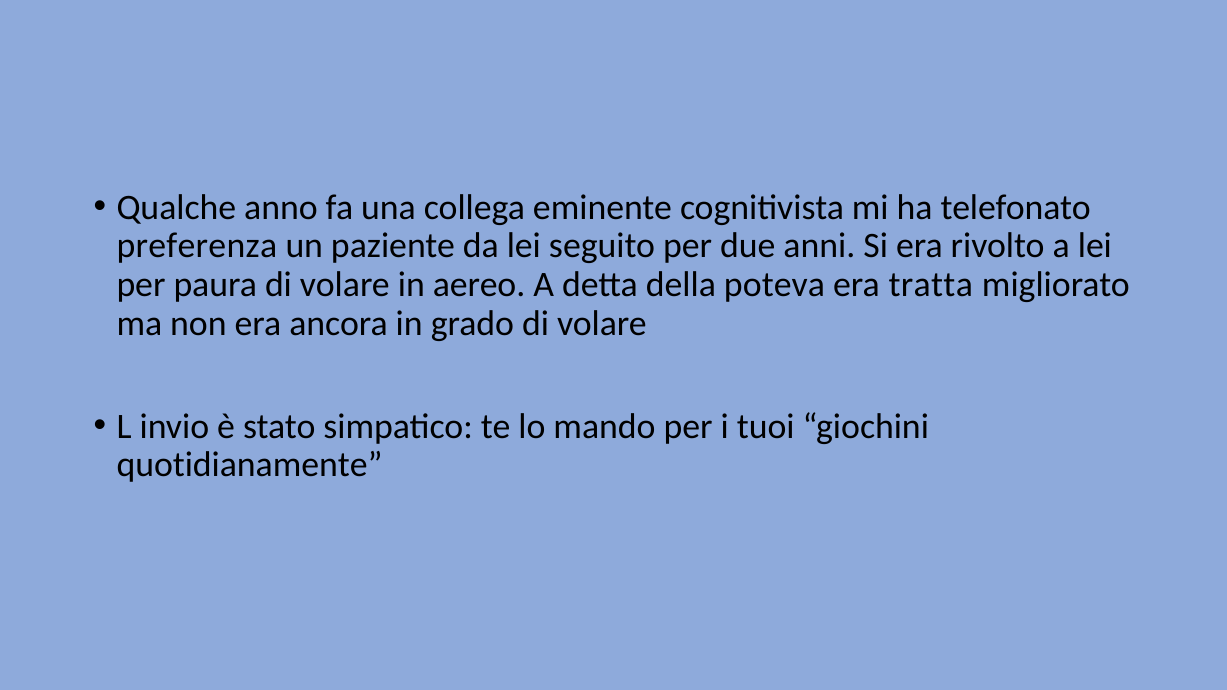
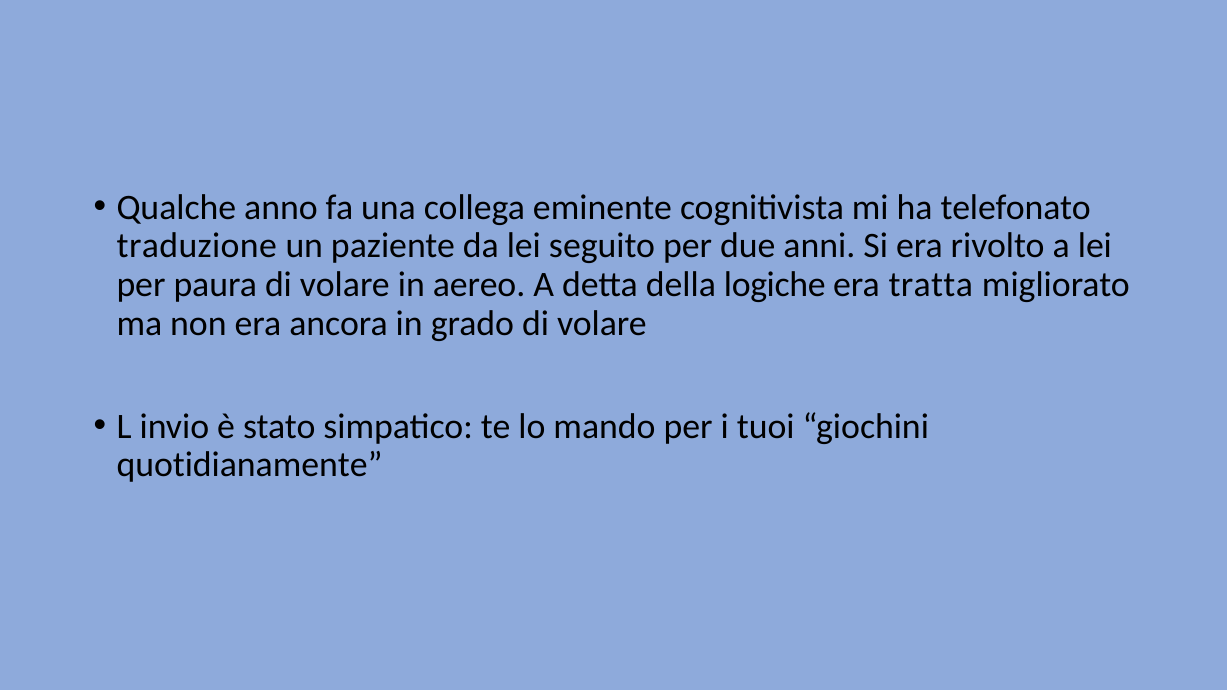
preferenza: preferenza -> traduzione (197, 246)
poteva: poteva -> logiche (775, 285)
